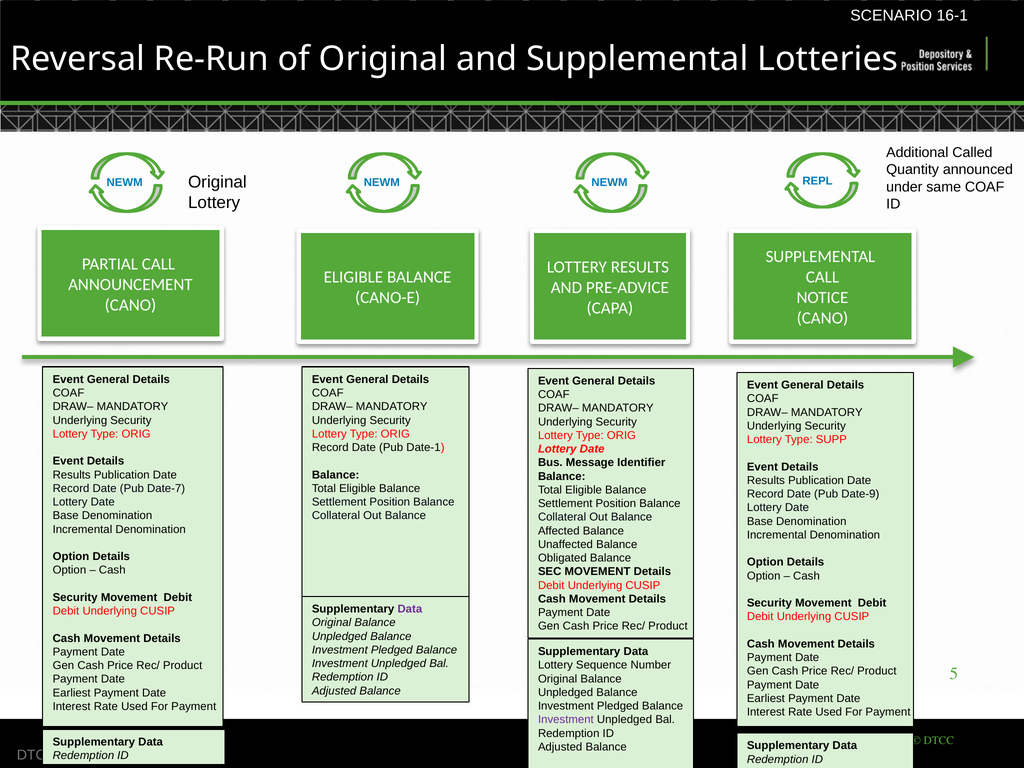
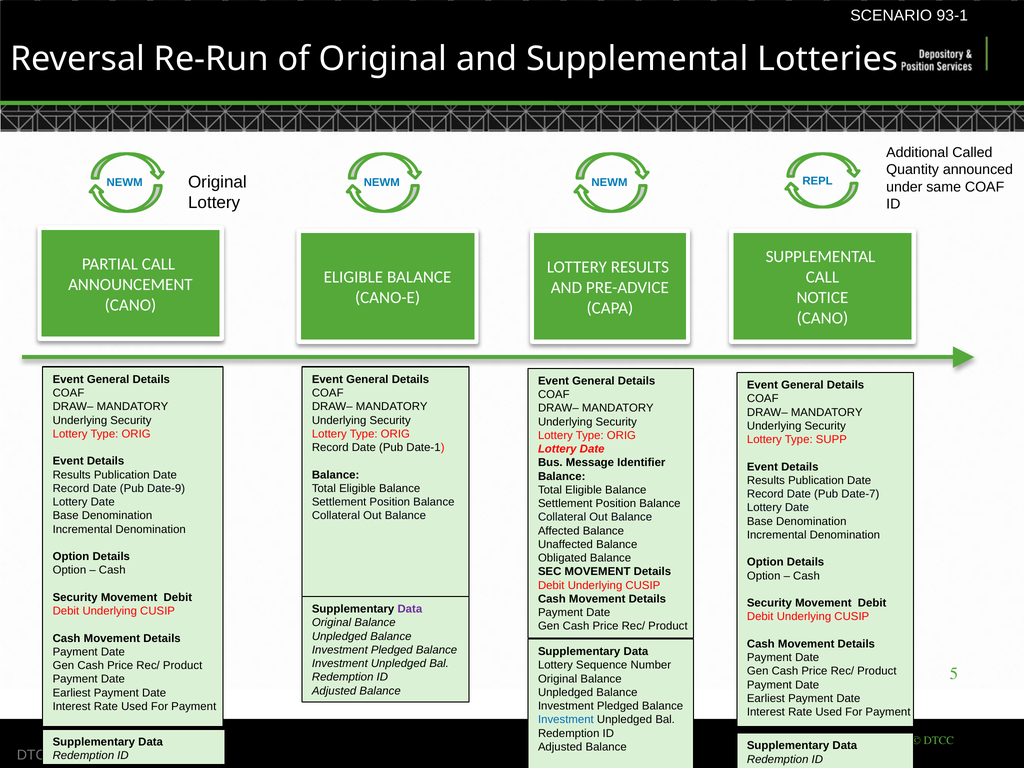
16-1: 16-1 -> 93-1 (952, 15)
Date-7: Date-7 -> Date-9 (166, 488)
Date-9: Date-9 -> Date-7 (860, 494)
Investment colour: purple -> blue (566, 720)
